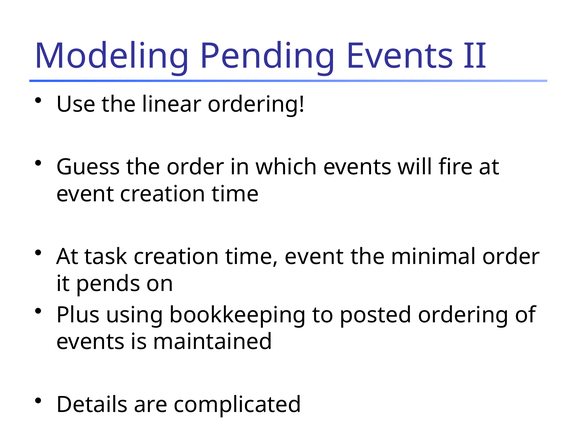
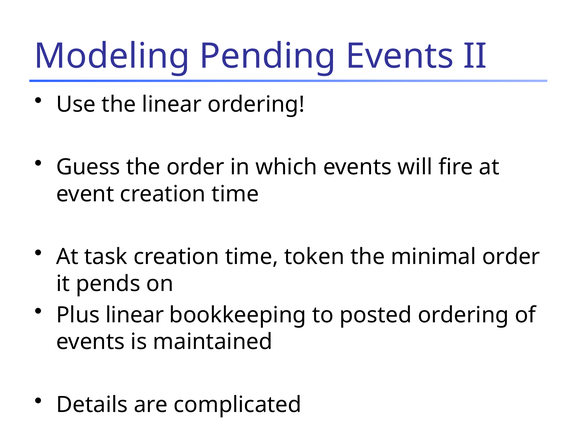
time event: event -> token (314, 257)
Plus using: using -> linear (135, 315)
